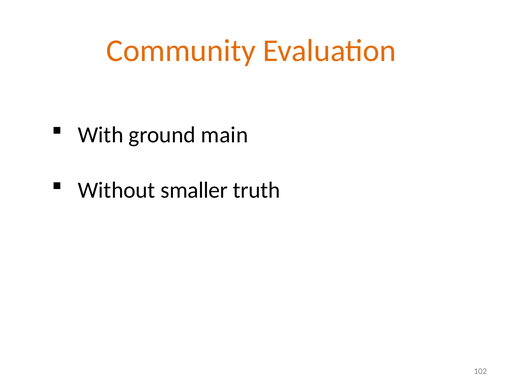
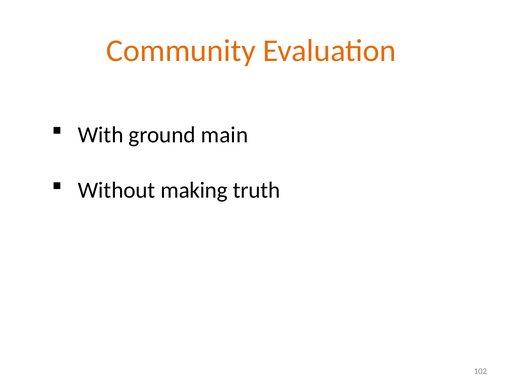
smaller: smaller -> making (194, 190)
